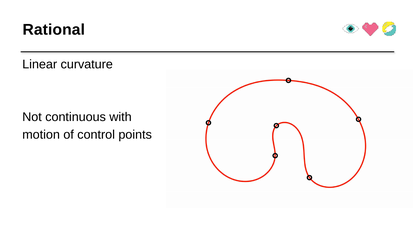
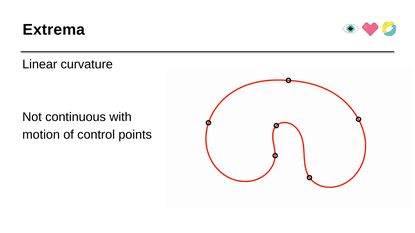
Rational: Rational -> Extrema (54, 30)
